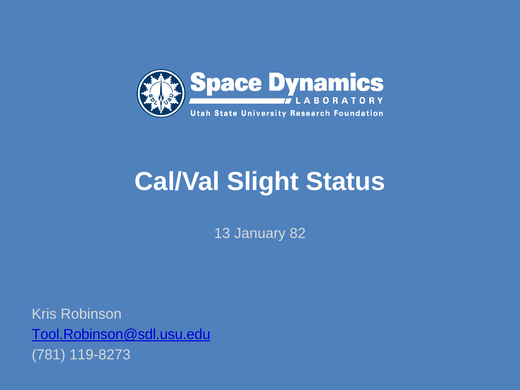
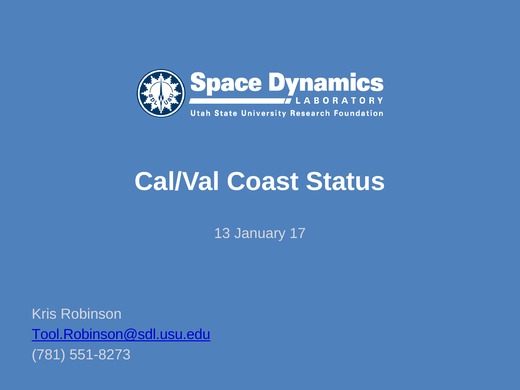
Slight: Slight -> Coast (263, 182)
82: 82 -> 17 (298, 233)
119-8273: 119-8273 -> 551-8273 (100, 355)
